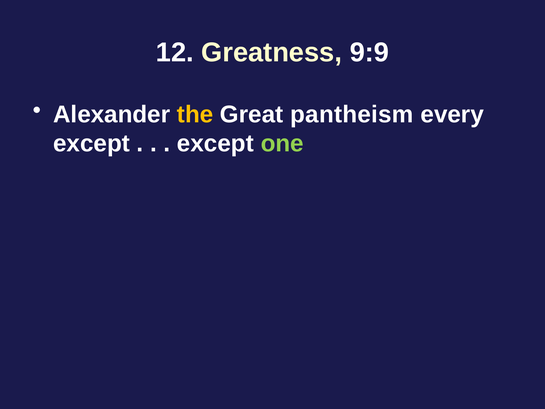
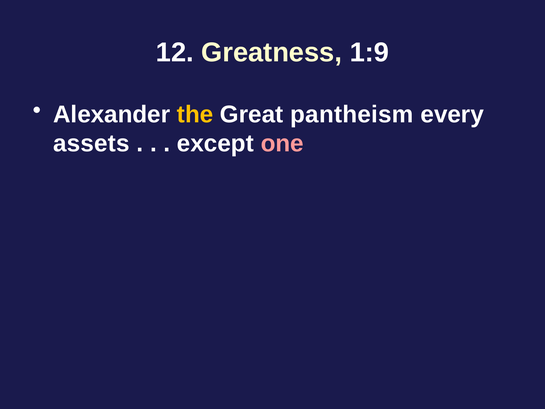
9:9: 9:9 -> 1:9 (369, 52)
except: except -> assets (91, 143)
one colour: light green -> pink (282, 143)
